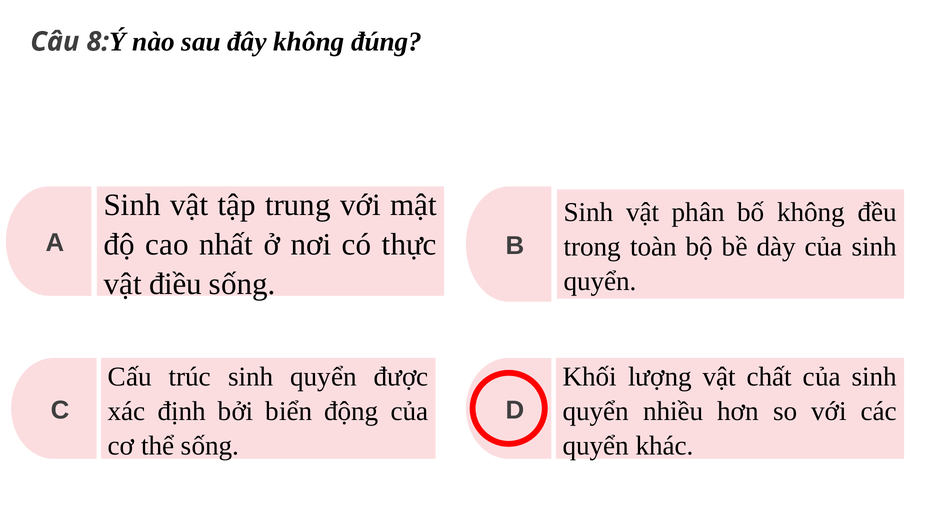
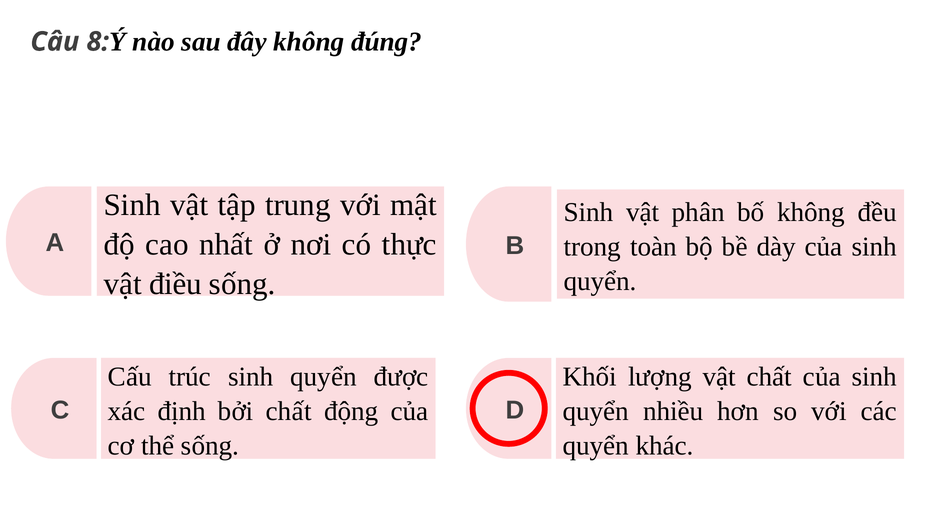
bởi biển: biển -> chất (289, 411)
